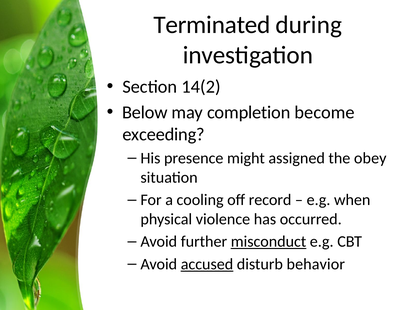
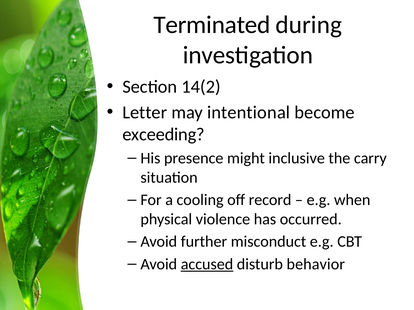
Below: Below -> Letter (145, 113)
completion: completion -> intentional (249, 113)
assigned: assigned -> inclusive (297, 158)
obey: obey -> carry (370, 158)
misconduct underline: present -> none (268, 242)
